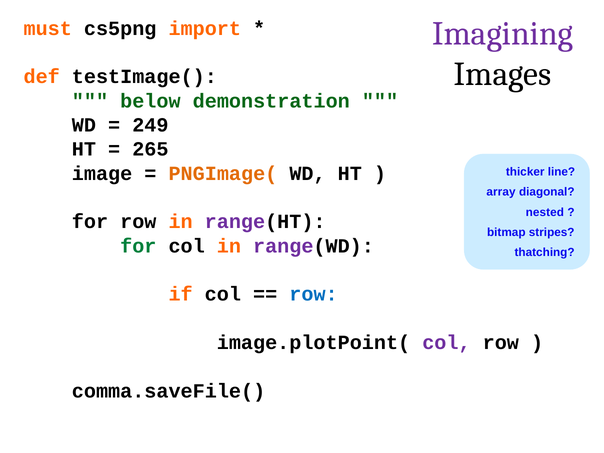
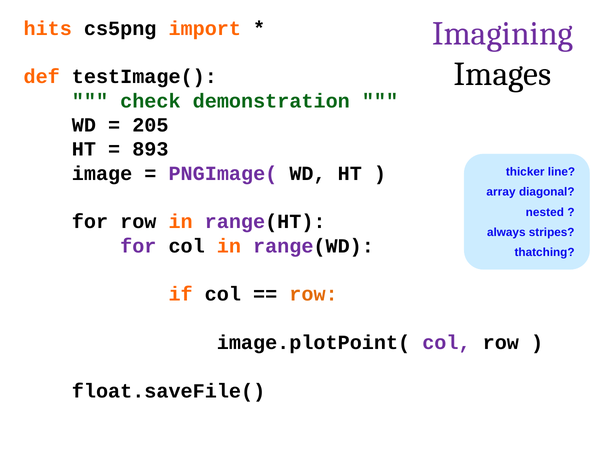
must: must -> hits (48, 28)
below: below -> check (150, 101)
249: 249 -> 205 (150, 125)
265: 265 -> 893 (150, 149)
PNGImage( colour: orange -> purple (223, 173)
bitmap: bitmap -> always (506, 232)
for colour: green -> purple (138, 246)
row colour: blue -> orange (314, 294)
comma.saveFile(: comma.saveFile( -> float.saveFile( (169, 391)
